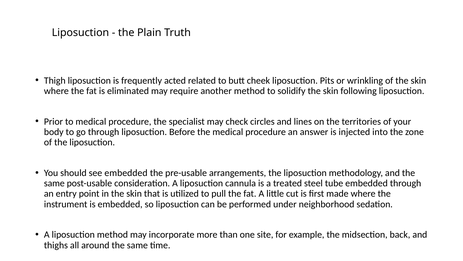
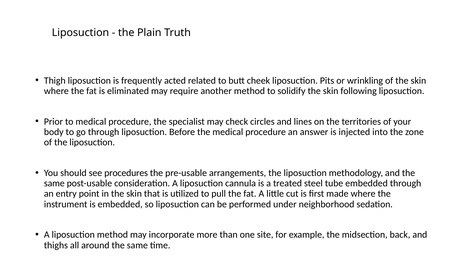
see embedded: embedded -> procedures (126, 173)
